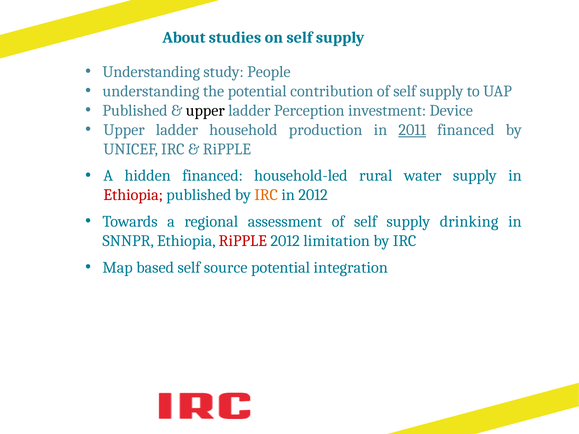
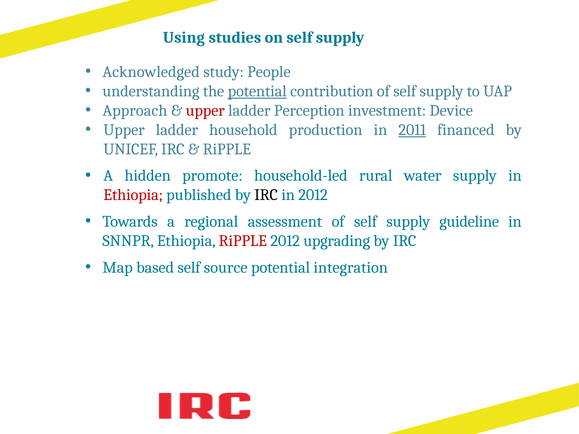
About: About -> Using (184, 38)
Understanding: Understanding -> Acknowledged (151, 72)
potential underline: none -> present (257, 91)
Published: Published -> Approach (135, 111)
upper colour: black -> red (205, 111)
hidden financed: financed -> promote (213, 176)
IRC colour: orange -> black (266, 195)
drinking: drinking -> guideline (469, 222)
limitation: limitation -> upgrading (337, 241)
